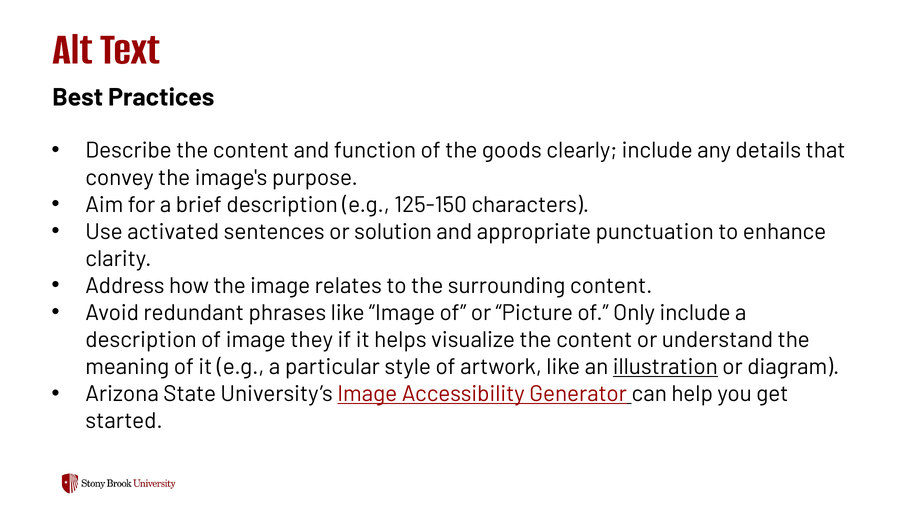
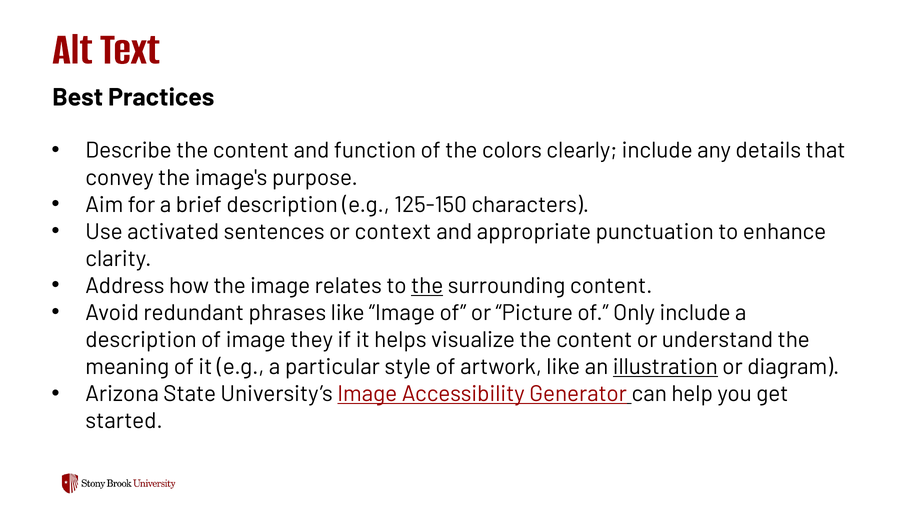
goods: goods -> colors (512, 150)
solution: solution -> context (393, 232)
the underline: none -> present (427, 286)
